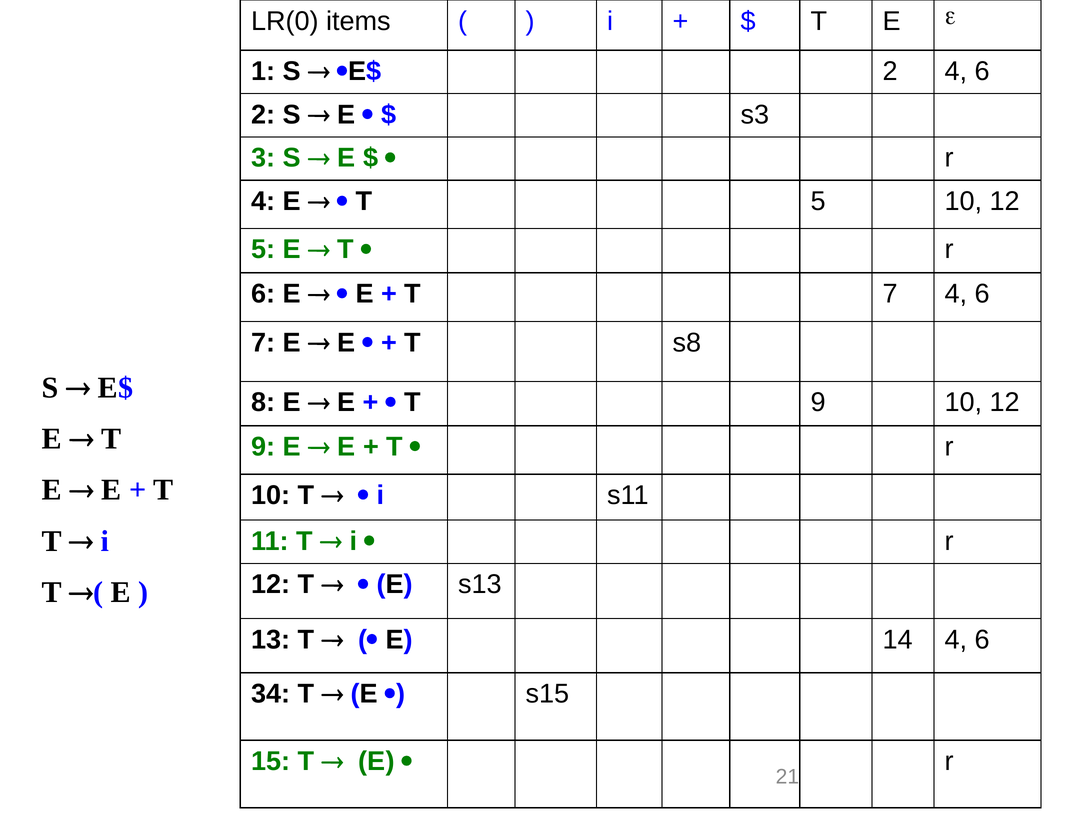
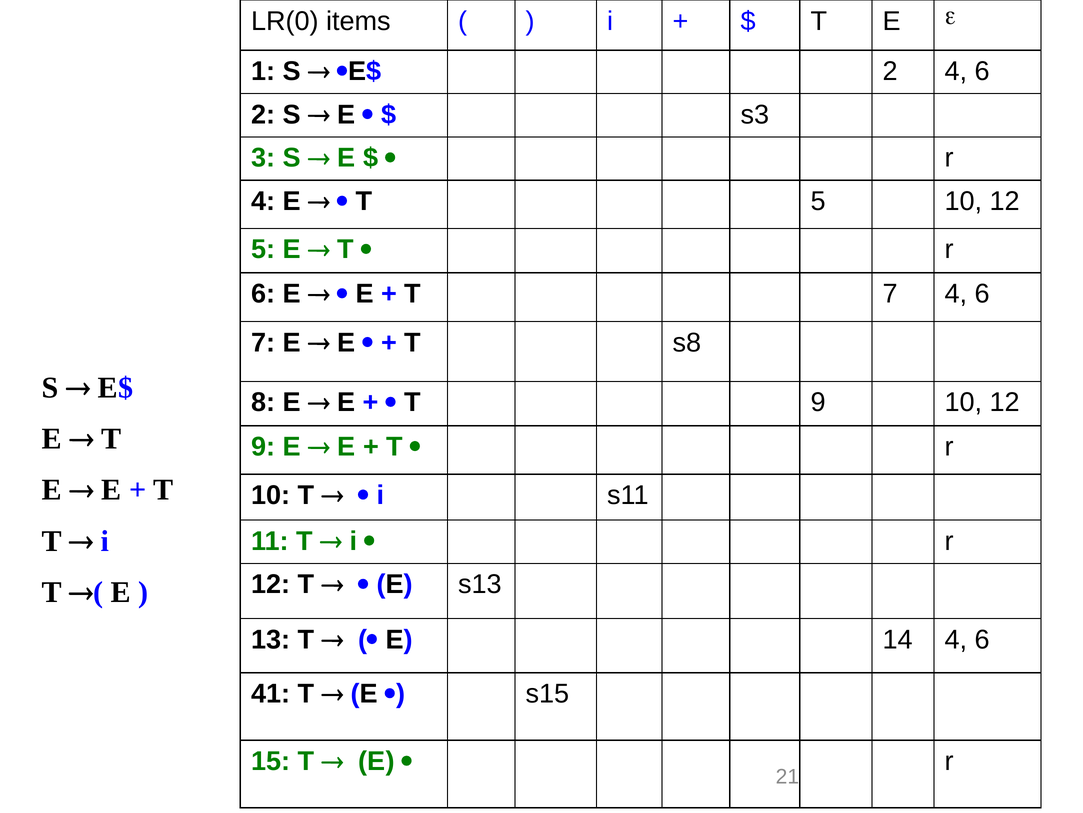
34: 34 -> 41 (271, 693)
